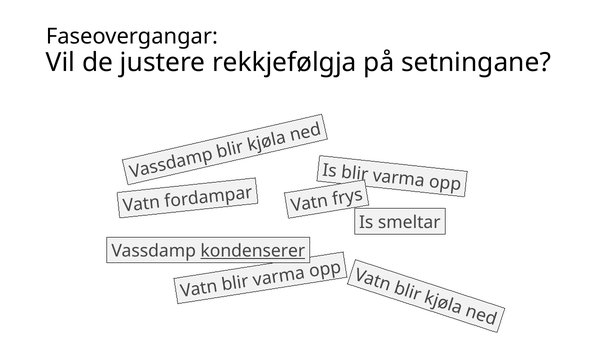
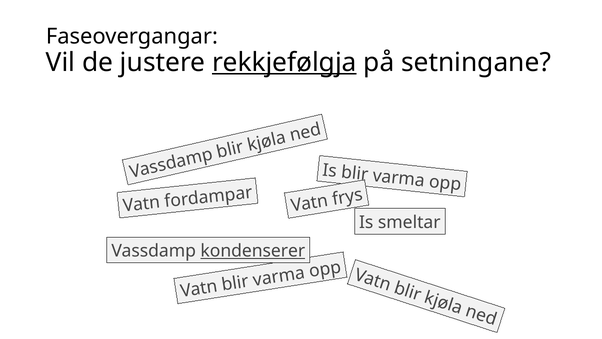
rekkjefølgja underline: none -> present (284, 62)
